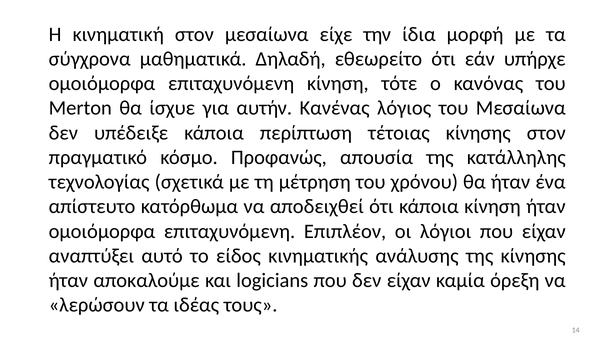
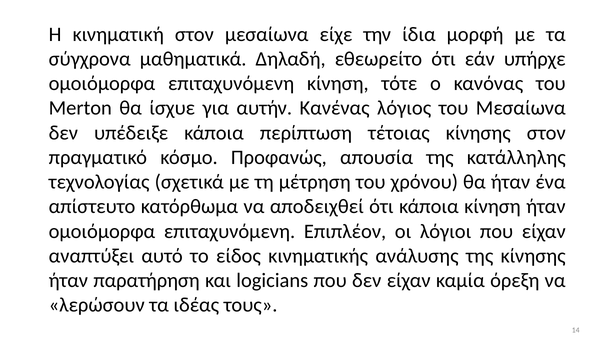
αποκαλούμε: αποκαλούμε -> παρατήρηση (147, 280)
